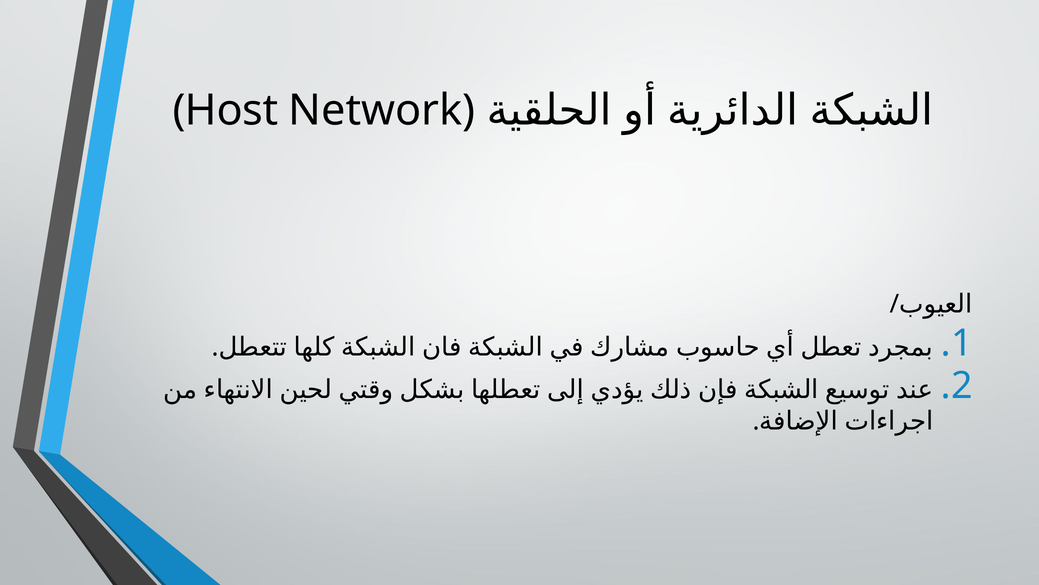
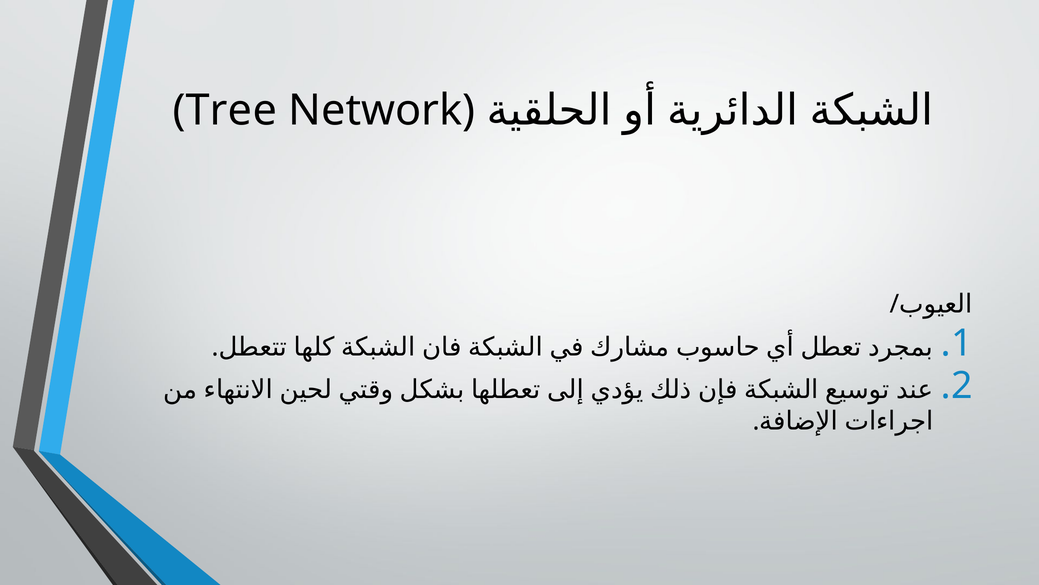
Host: Host -> Tree (231, 110)
